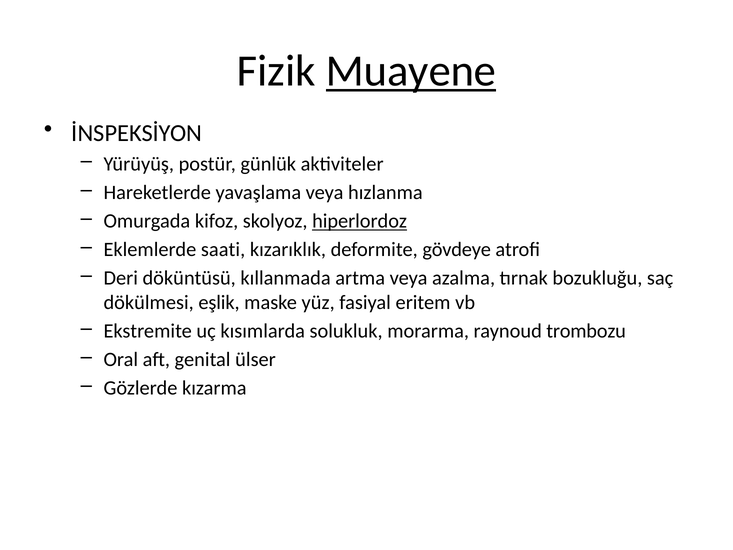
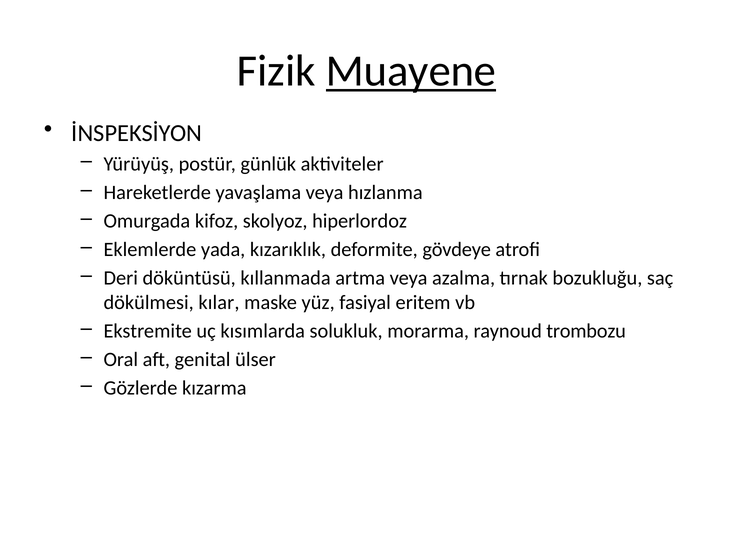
hiperlordoz underline: present -> none (360, 221)
saati: saati -> yada (223, 250)
eşlik: eşlik -> kılar (219, 302)
